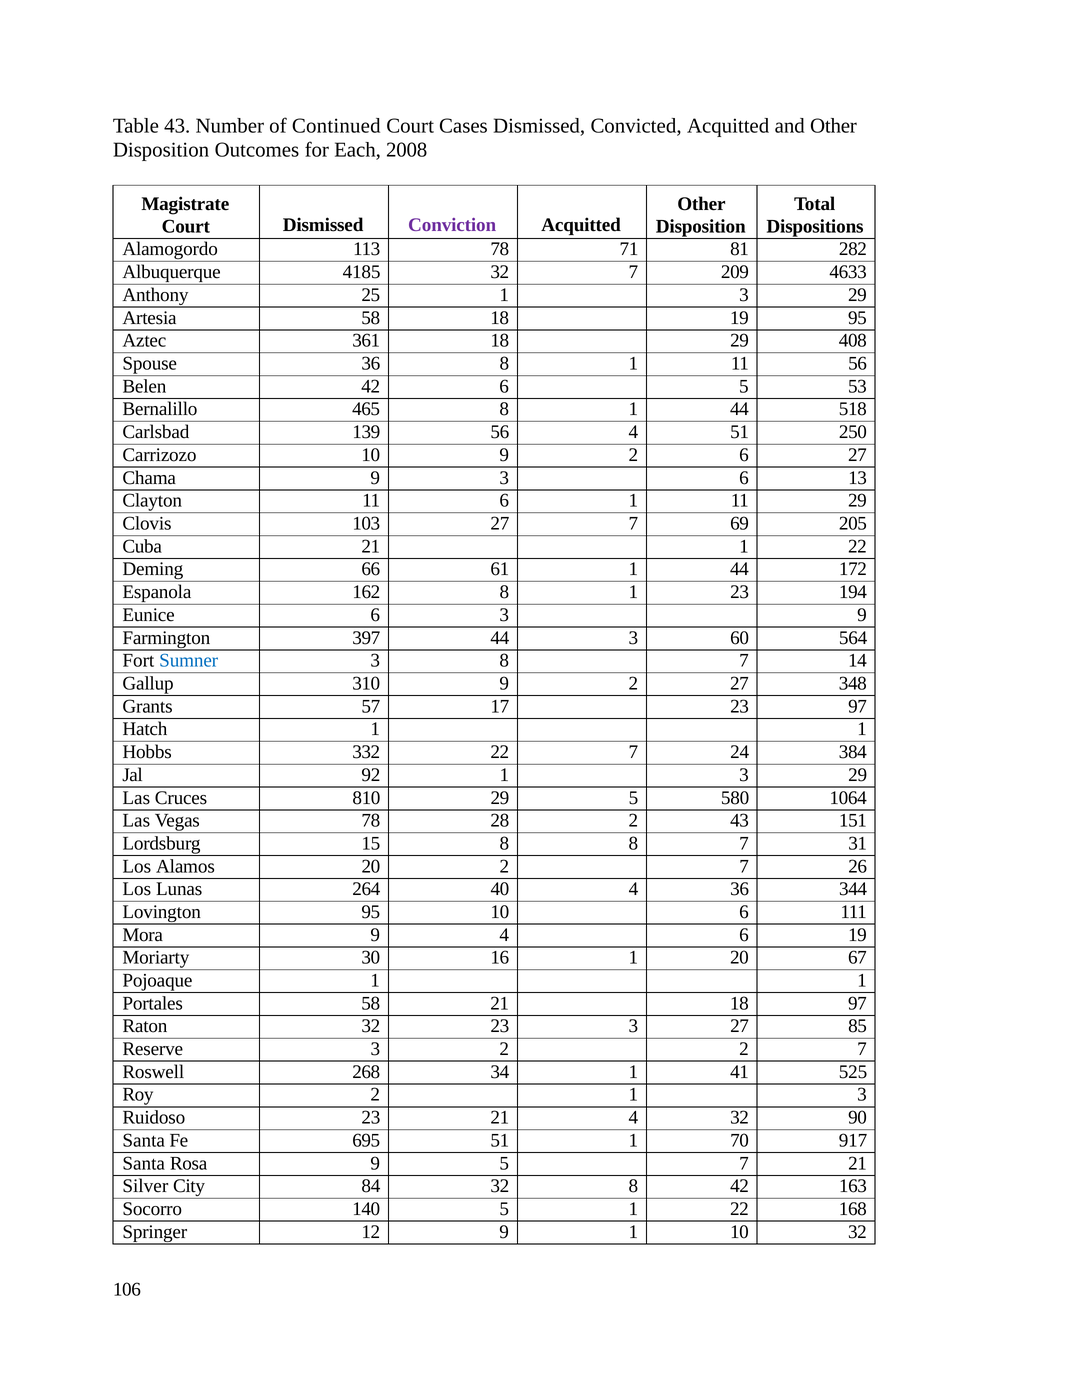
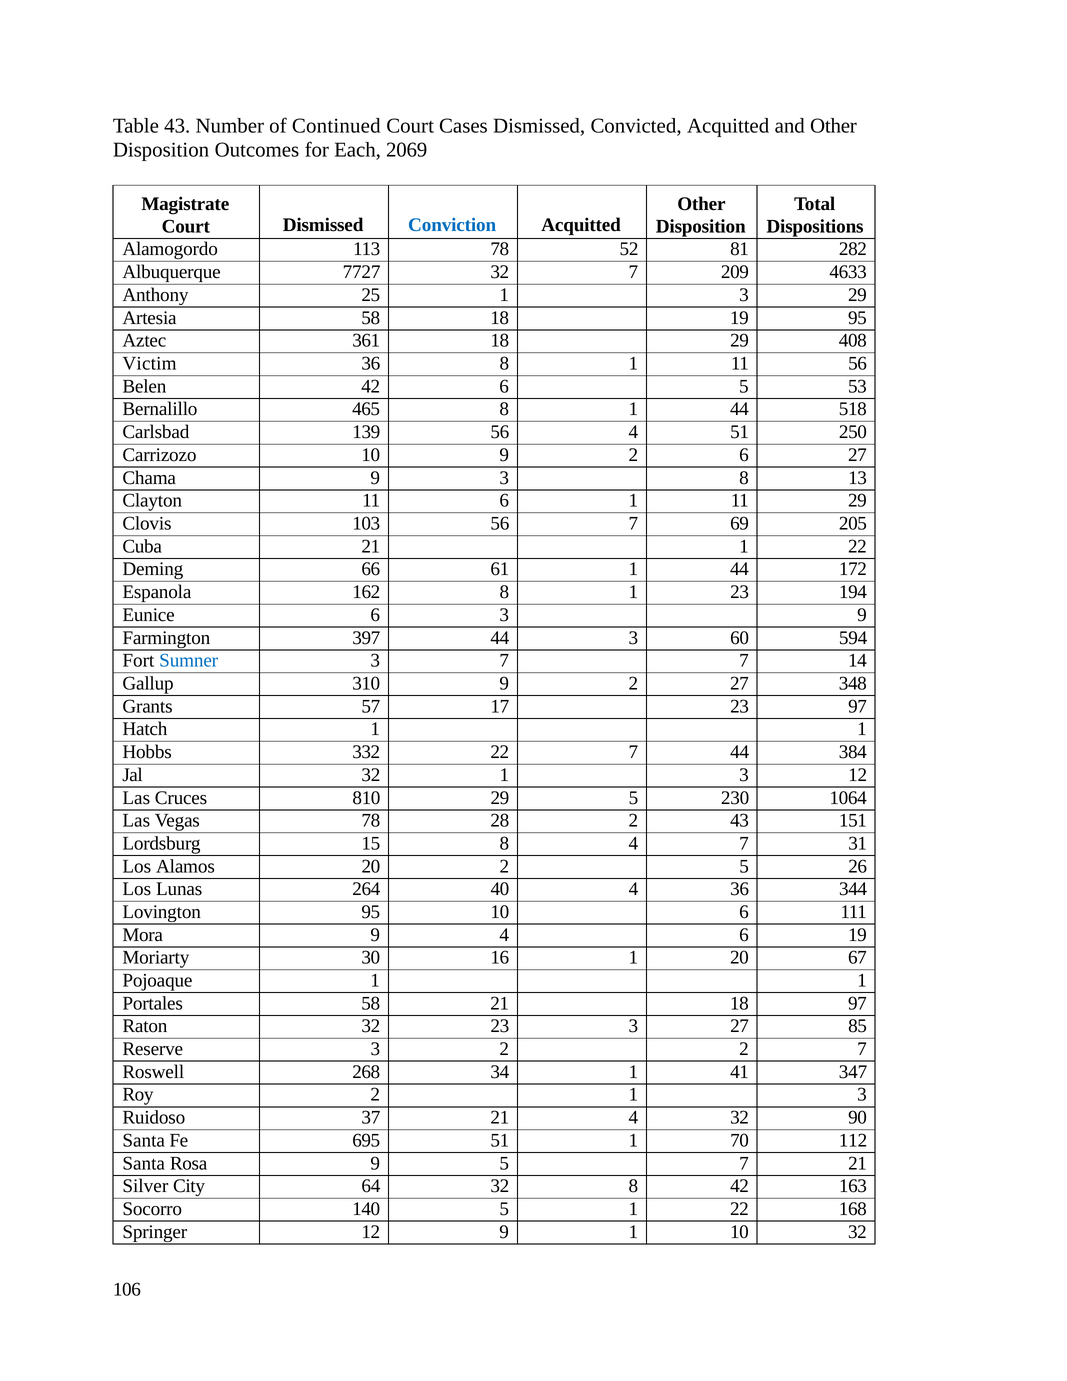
2008: 2008 -> 2069 (407, 150)
Conviction colour: purple -> blue (452, 225)
71: 71 -> 52 (629, 249)
4185: 4185 -> 7727 (362, 272)
Spouse: Spouse -> Victim (150, 363)
3 6: 6 -> 8 (744, 478)
103 27: 27 -> 56 (500, 523)
564: 564 -> 594 (853, 638)
3 8: 8 -> 7 (504, 661)
7 24: 24 -> 44 (740, 752)
Jal 92: 92 -> 32 (371, 775)
29: 29 -> 12 (858, 775)
580: 580 -> 230 (735, 798)
8 8: 8 -> 4 (633, 843)
20 2 7: 7 -> 5 (744, 866)
525: 525 -> 347 (853, 1072)
Ruidoso 23: 23 -> 37 (371, 1117)
917: 917 -> 112 (853, 1140)
84: 84 -> 64 (371, 1186)
